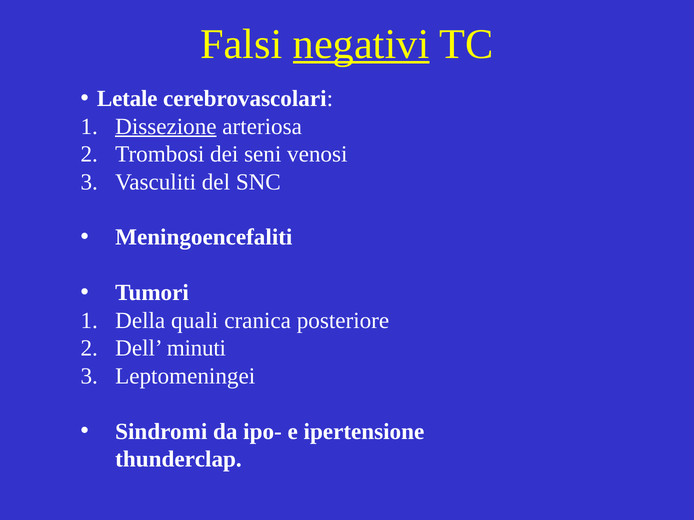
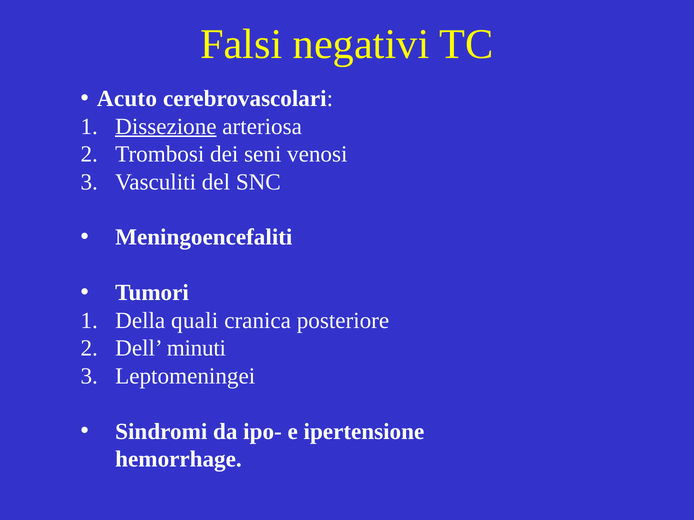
negativi underline: present -> none (361, 44)
Letale: Letale -> Acuto (127, 99)
thunderclap: thunderclap -> hemorrhage (178, 460)
